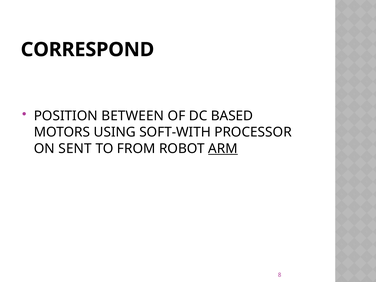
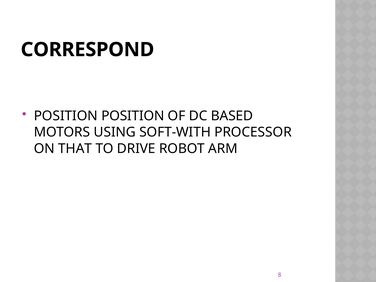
POSITION BETWEEN: BETWEEN -> POSITION (133, 116)
SENT: SENT -> THAT (75, 149)
FROM: FROM -> DRIVE (136, 149)
ARM underline: present -> none (223, 149)
